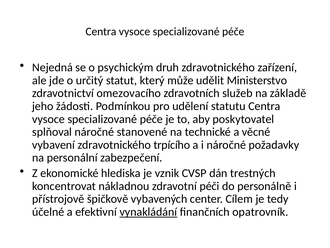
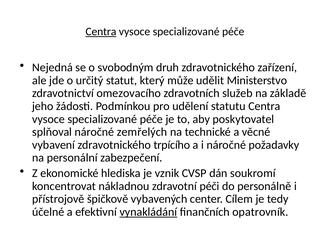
Centra underline: none -> present (101, 32)
psychickým: psychickým -> svobodným (126, 67)
stanovené: stanovené -> zemřelých (142, 132)
trestných: trestných -> soukromí (253, 173)
